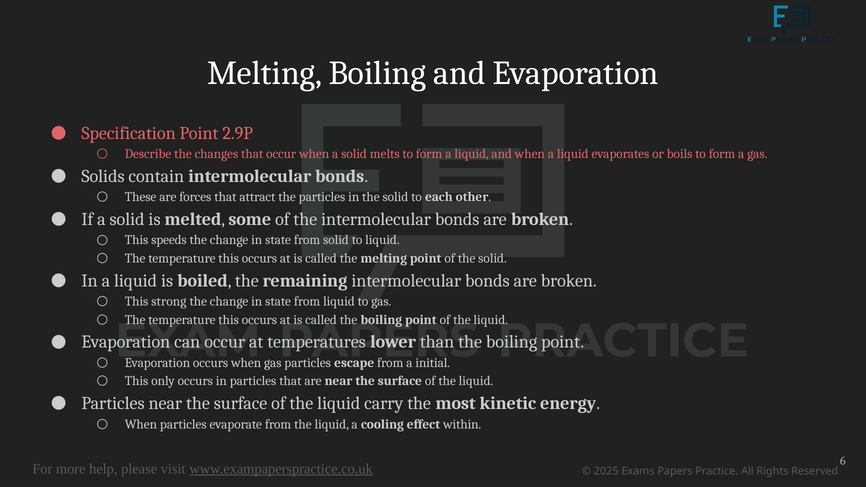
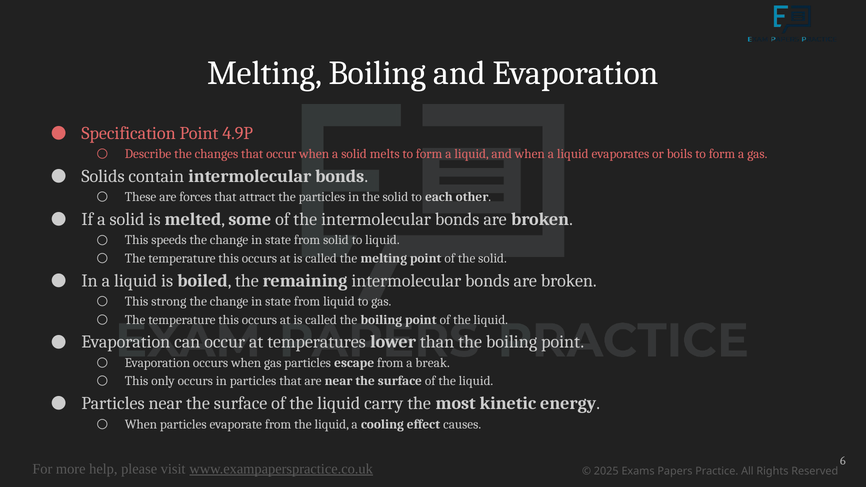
2.9P: 2.9P -> 4.9P (238, 133)
initial: initial -> break (433, 363)
within: within -> causes (462, 424)
